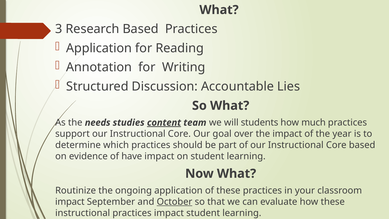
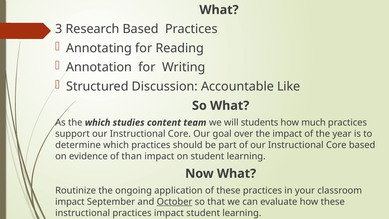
Application: Application -> Annotating (99, 48)
Lies: Lies -> Like (289, 86)
the needs: needs -> which (98, 123)
content underline: present -> none (164, 123)
have: have -> than (132, 156)
